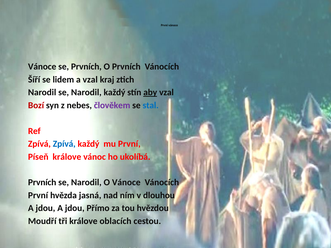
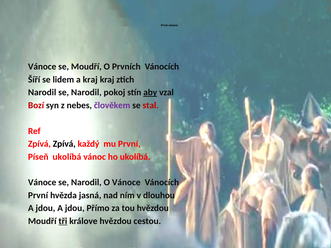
se Prvních: Prvních -> Moudří (86, 67)
a vzal: vzal -> kraj (90, 80)
Narodil každý: každý -> pokoj (114, 93)
stal colour: blue -> red (151, 105)
Zpívá colour: blue -> black (64, 144)
Píseň králove: králove -> ukolíbá (67, 157)
Prvních: Prvních -> Vánoce (42, 183)
tři underline: none -> present (63, 221)
králove oblacích: oblacích -> hvězdou (116, 221)
